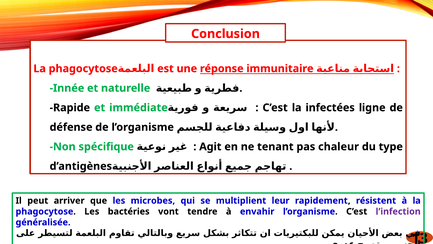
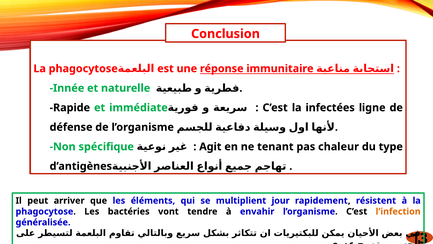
microbes: microbes -> éléments (153, 200)
leur: leur -> jour (281, 200)
l’infection colour: purple -> orange (398, 211)
